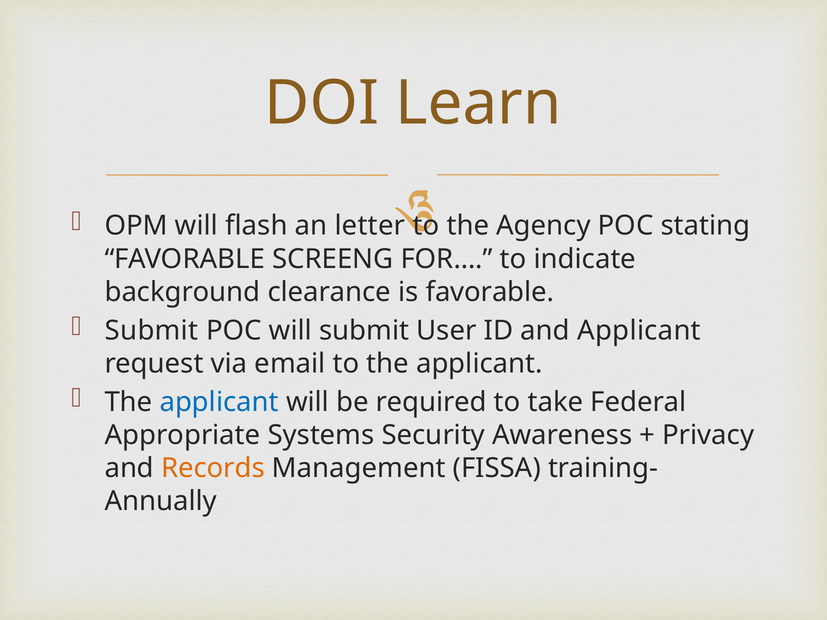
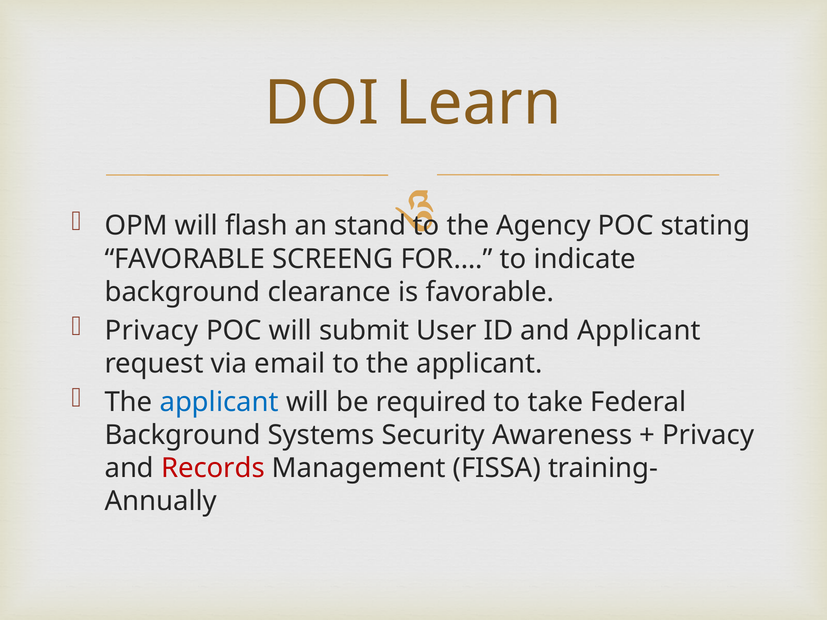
letter: letter -> stand (370, 226)
Submit: Submit -> Privacy (152, 331)
Appropriate: Appropriate -> Background (183, 435)
Records colour: orange -> red (213, 469)
